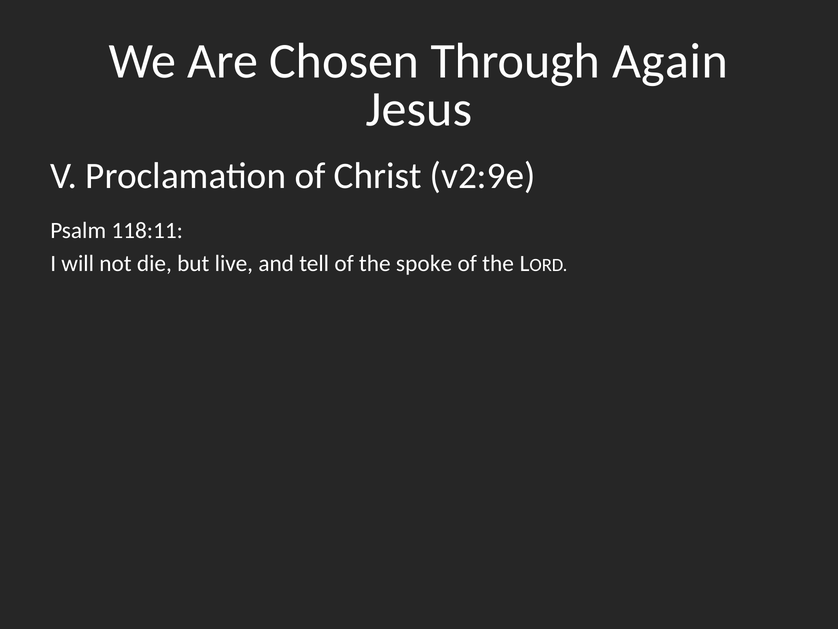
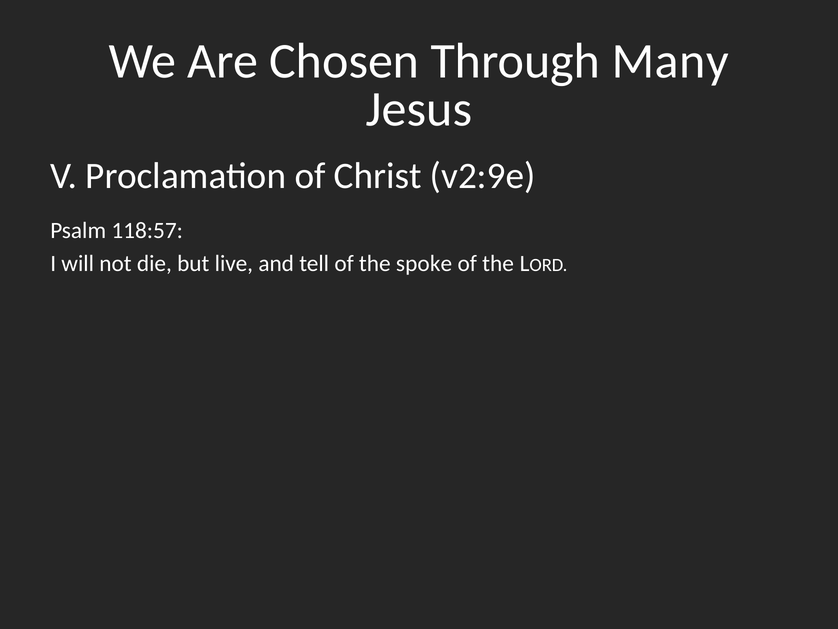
Again: Again -> Many (670, 61)
118:11: 118:11 -> 118:57 (147, 231)
